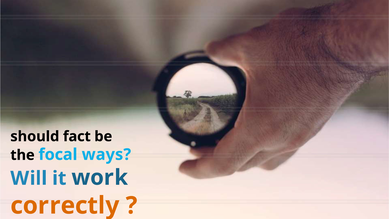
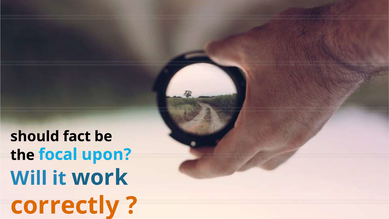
ways: ways -> upon (106, 154)
